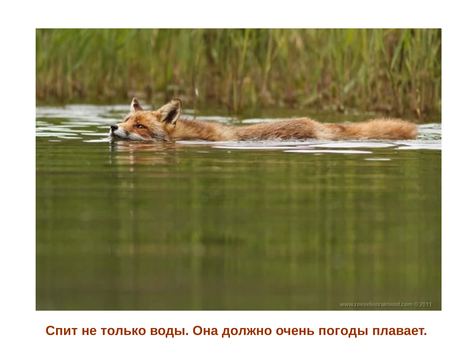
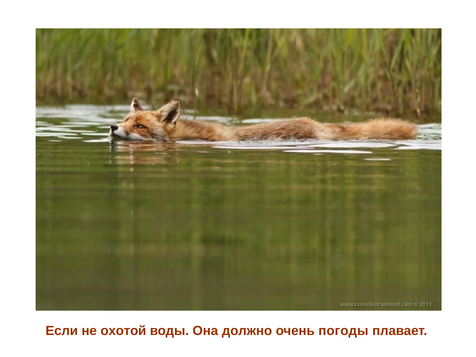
Спит: Спит -> Если (62, 331)
только: только -> охотой (123, 331)
